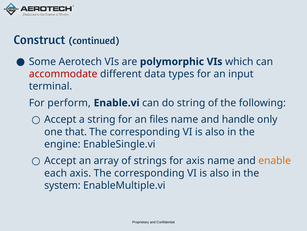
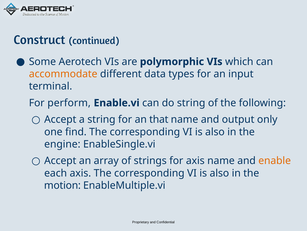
accommodate colour: red -> orange (63, 74)
files: files -> that (159, 119)
handle: handle -> output (238, 119)
that: that -> find (76, 131)
system: system -> motion (62, 185)
